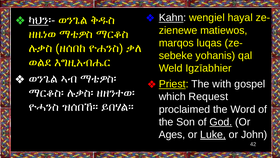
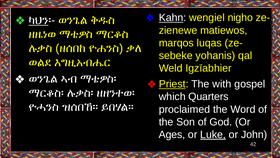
hayal: hayal -> nigho (240, 18)
Request: Request -> Quarters (208, 96)
God underline: present -> none (221, 122)
